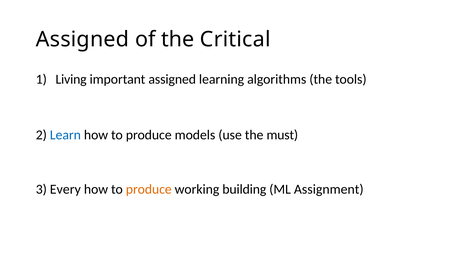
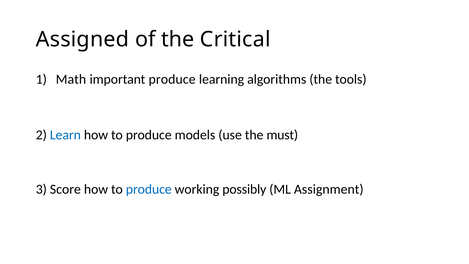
Living: Living -> Math (71, 79)
important assigned: assigned -> produce (172, 79)
Every: Every -> Score (65, 189)
produce colour: orange -> blue (149, 189)
building: building -> possibly (244, 189)
